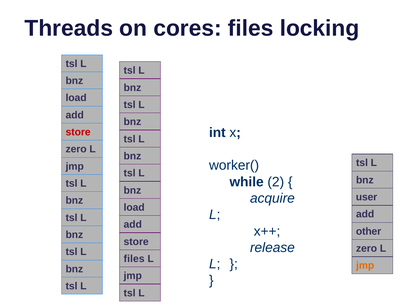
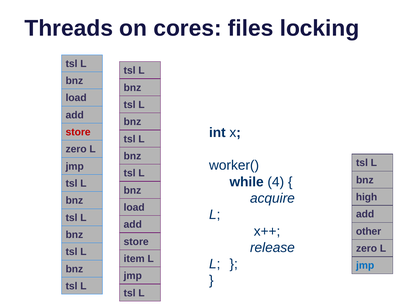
2: 2 -> 4 (276, 182)
user: user -> high (367, 197)
files: files -> item (134, 258)
jmp colour: orange -> blue (365, 265)
